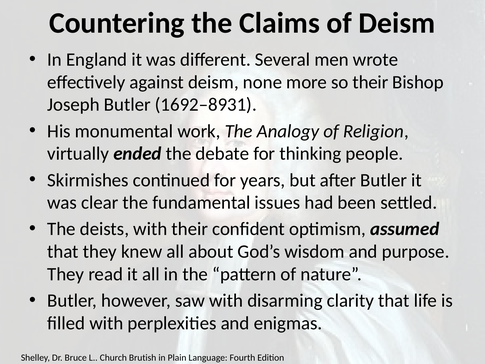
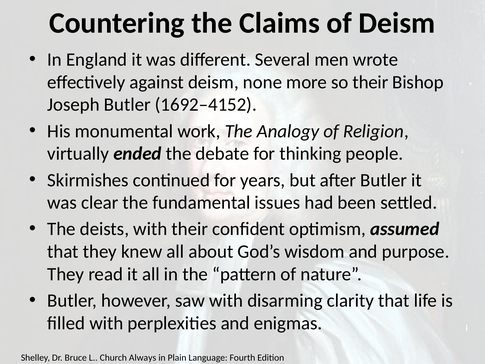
1692–8931: 1692–8931 -> 1692–4152 (206, 105)
Brutish: Brutish -> Always (143, 357)
